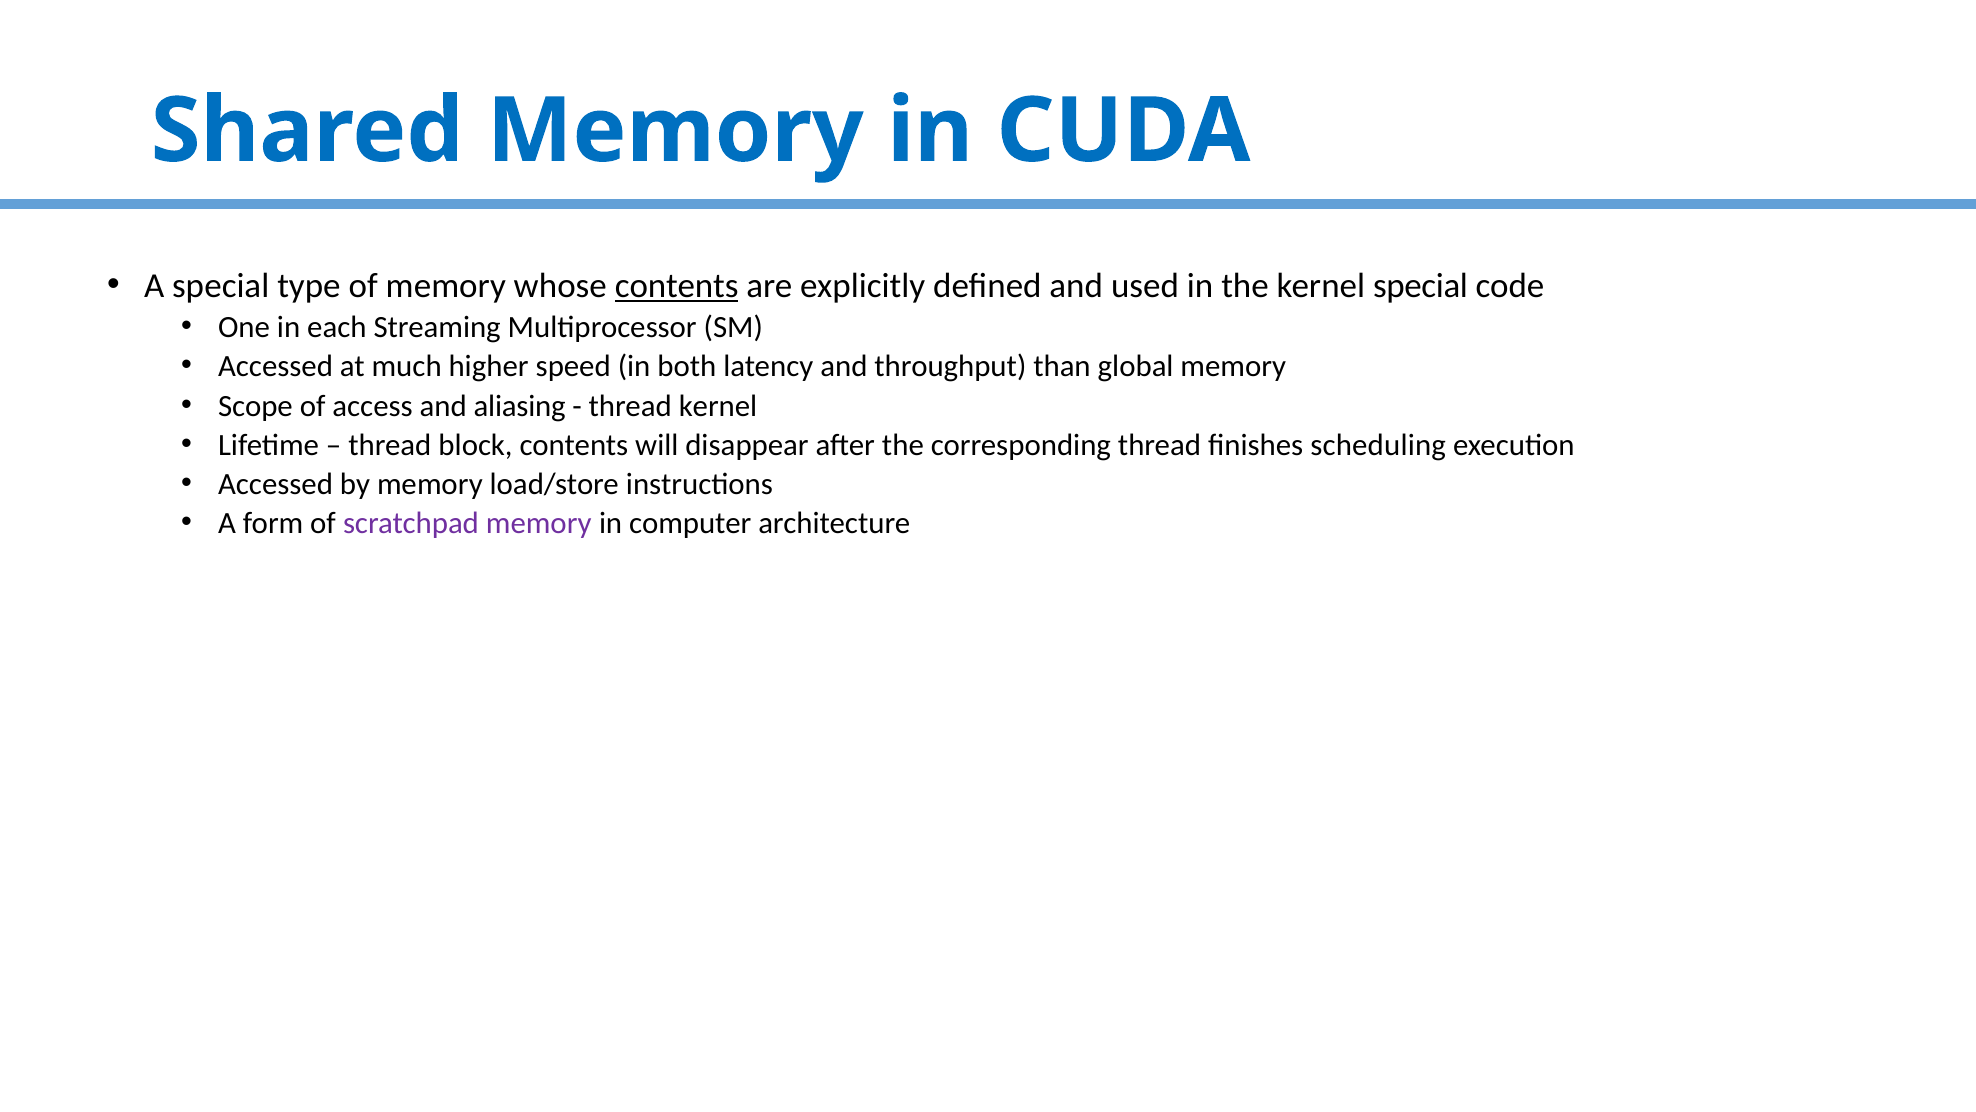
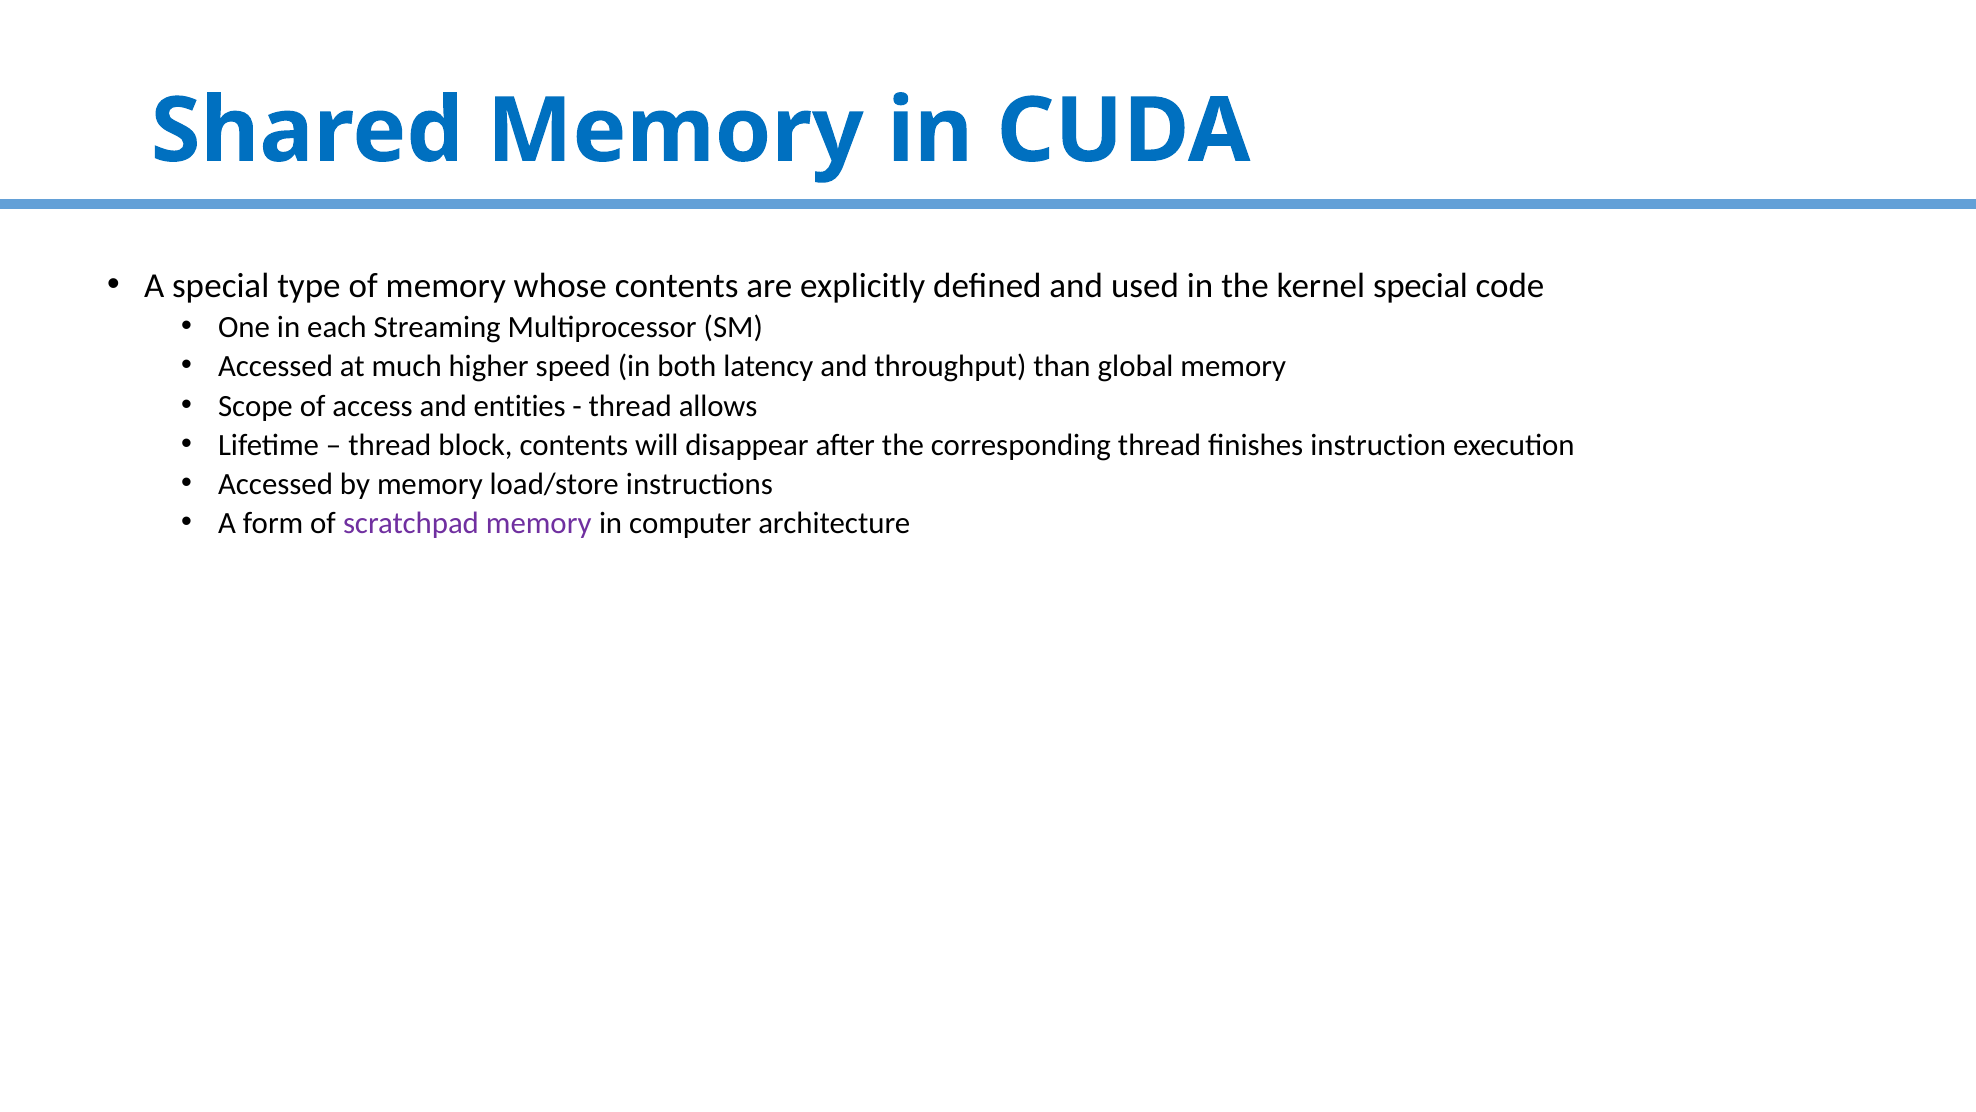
contents underline: present -> none (677, 286)
aliasing: aliasing -> entities (520, 406)
thread kernel: kernel -> allows (718, 406)
scheduling: scheduling -> instruction (1378, 445)
